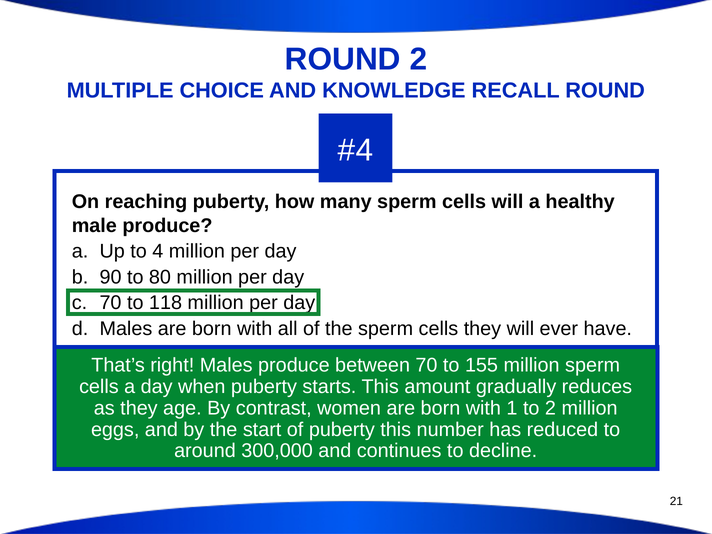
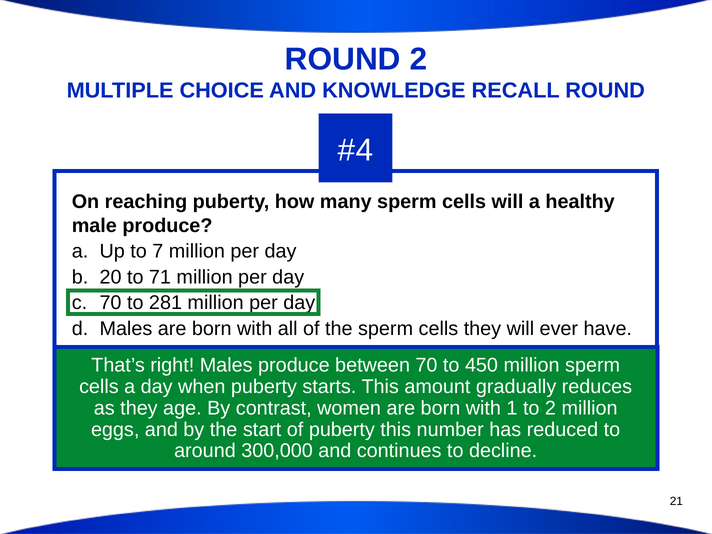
4: 4 -> 7 (158, 251)
90: 90 -> 20 (111, 277)
80: 80 -> 71 (160, 277)
118: 118 -> 281 (166, 303)
155: 155 -> 450 (481, 365)
